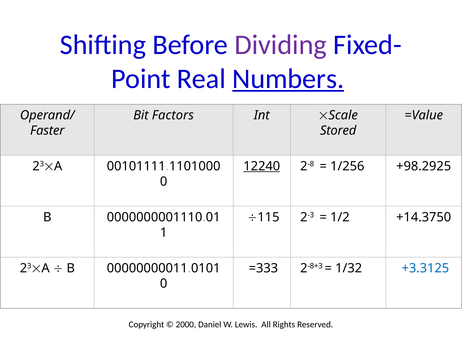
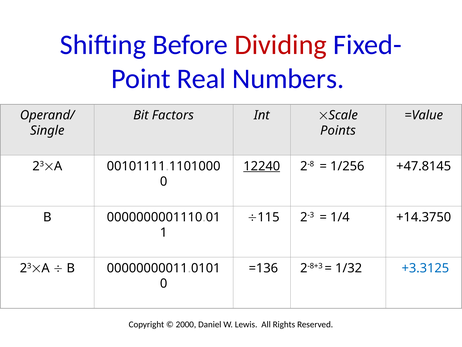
Dividing colour: purple -> red (281, 45)
Numbers underline: present -> none (288, 79)
Faster: Faster -> Single (47, 131)
Stored: Stored -> Points (338, 131)
+98.2925: +98.2925 -> +47.8145 (424, 166)
1/2: 1/2 -> 1/4 (340, 217)
=333: =333 -> =136 (263, 268)
